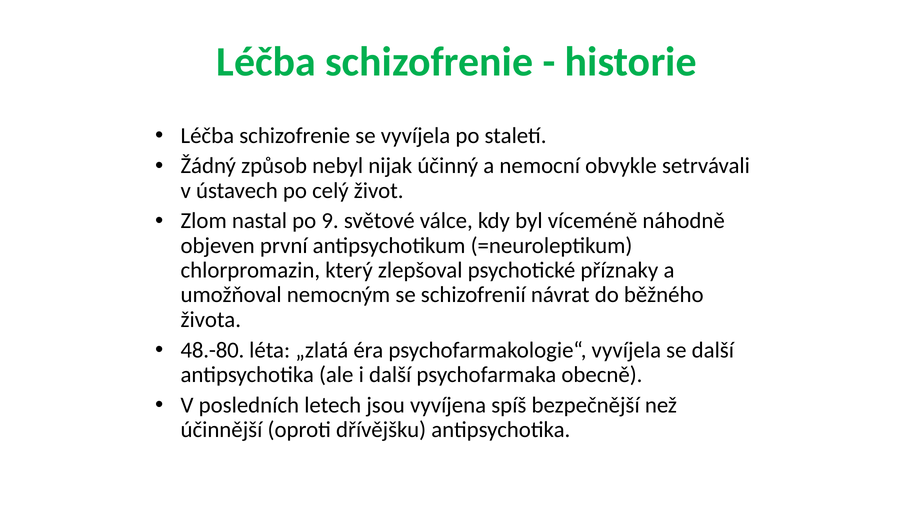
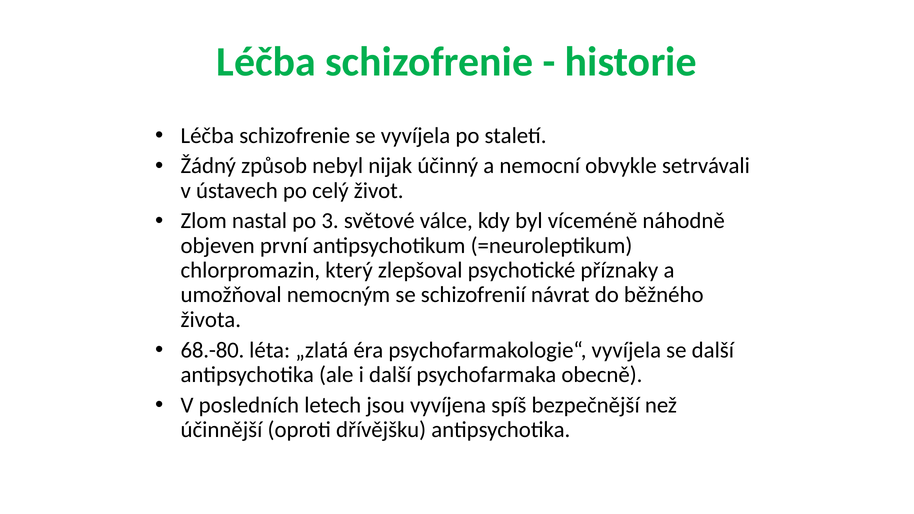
9: 9 -> 3 (330, 221)
48.-80: 48.-80 -> 68.-80 (212, 350)
